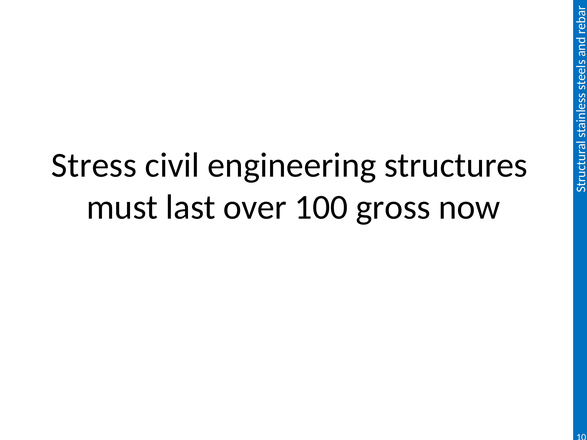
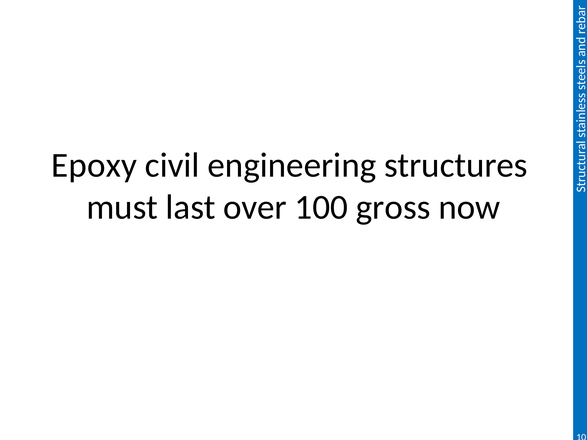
Stress: Stress -> Epoxy (94, 165)
